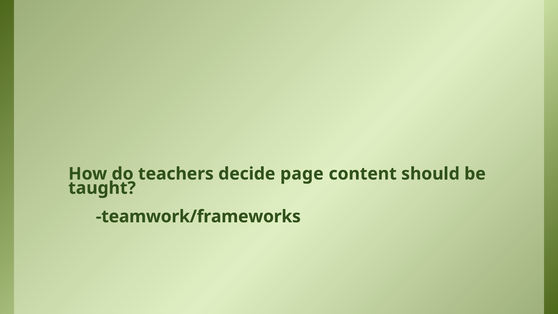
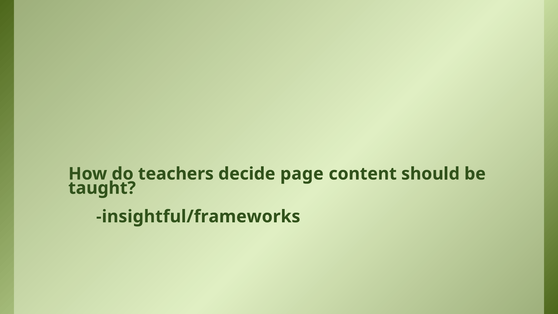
teamwork/frameworks: teamwork/frameworks -> insightful/frameworks (198, 217)
